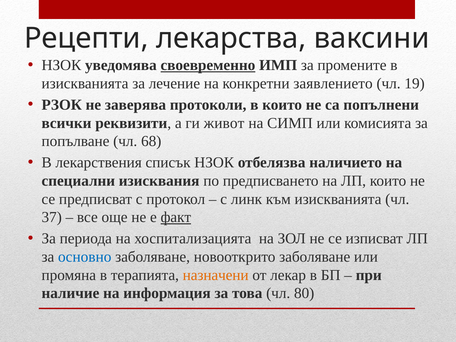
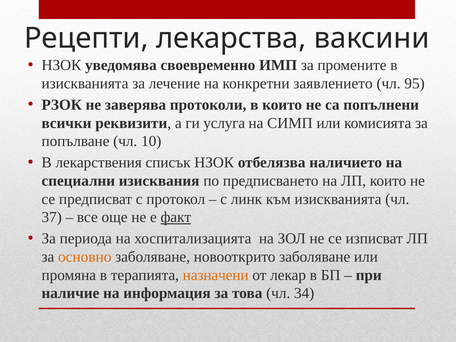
своевременно underline: present -> none (208, 65)
19: 19 -> 95 (415, 83)
живот: живот -> услуга (224, 123)
68: 68 -> 10 (151, 141)
основно colour: blue -> orange (85, 257)
80: 80 -> 34 (304, 293)
